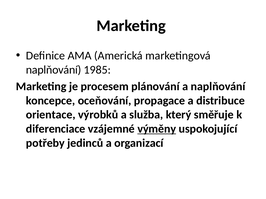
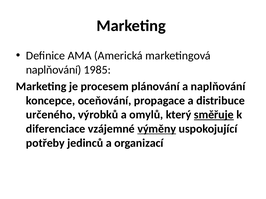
orientace: orientace -> určeného (51, 115)
služba: služba -> omylů (146, 115)
směřuje underline: none -> present (214, 115)
